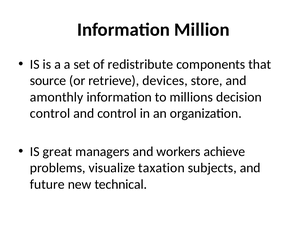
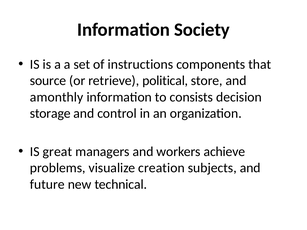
Million: Million -> Society (202, 30)
redistribute: redistribute -> instructions (140, 64)
devices: devices -> political (165, 81)
millions: millions -> consists (191, 97)
control: control -> storage (50, 114)
taxation: taxation -> creation (161, 168)
